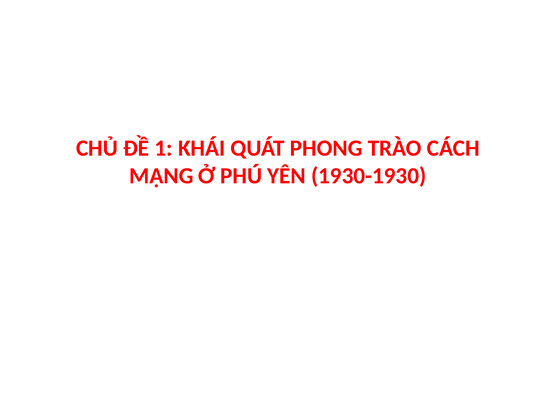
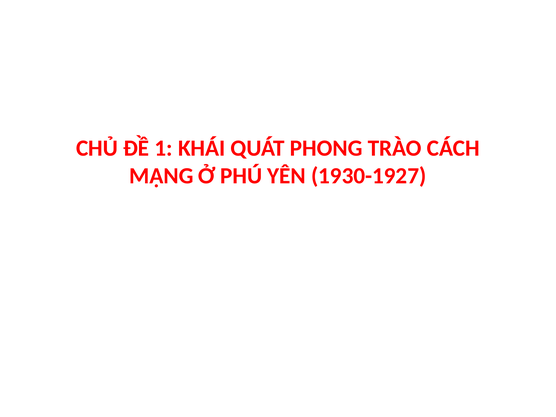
1930-1930: 1930-1930 -> 1930-1927 (369, 176)
